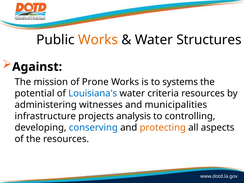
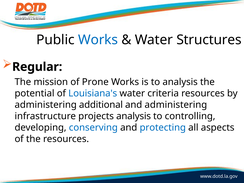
Works colour: orange -> blue (98, 40)
Against: Against -> Regular (37, 67)
to systems: systems -> analysis (180, 82)
witnesses: witnesses -> additional (101, 105)
and municipalities: municipalities -> administering (176, 105)
protecting colour: orange -> blue (163, 128)
